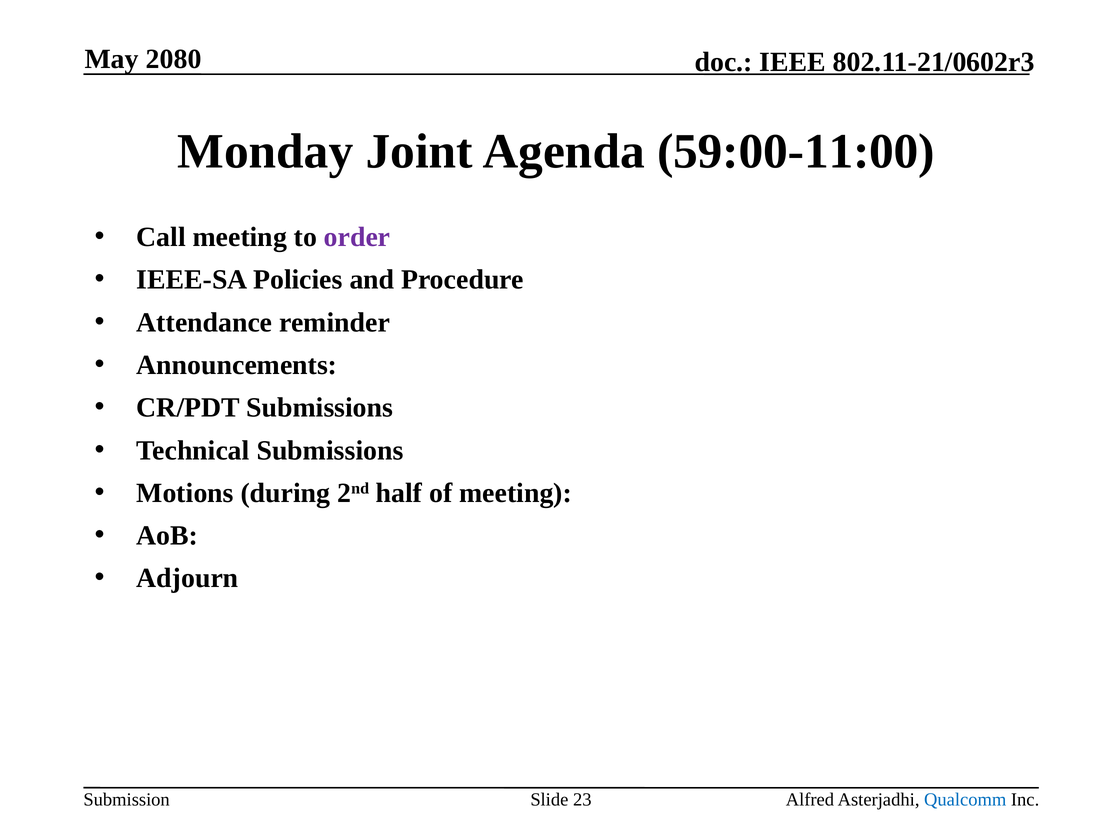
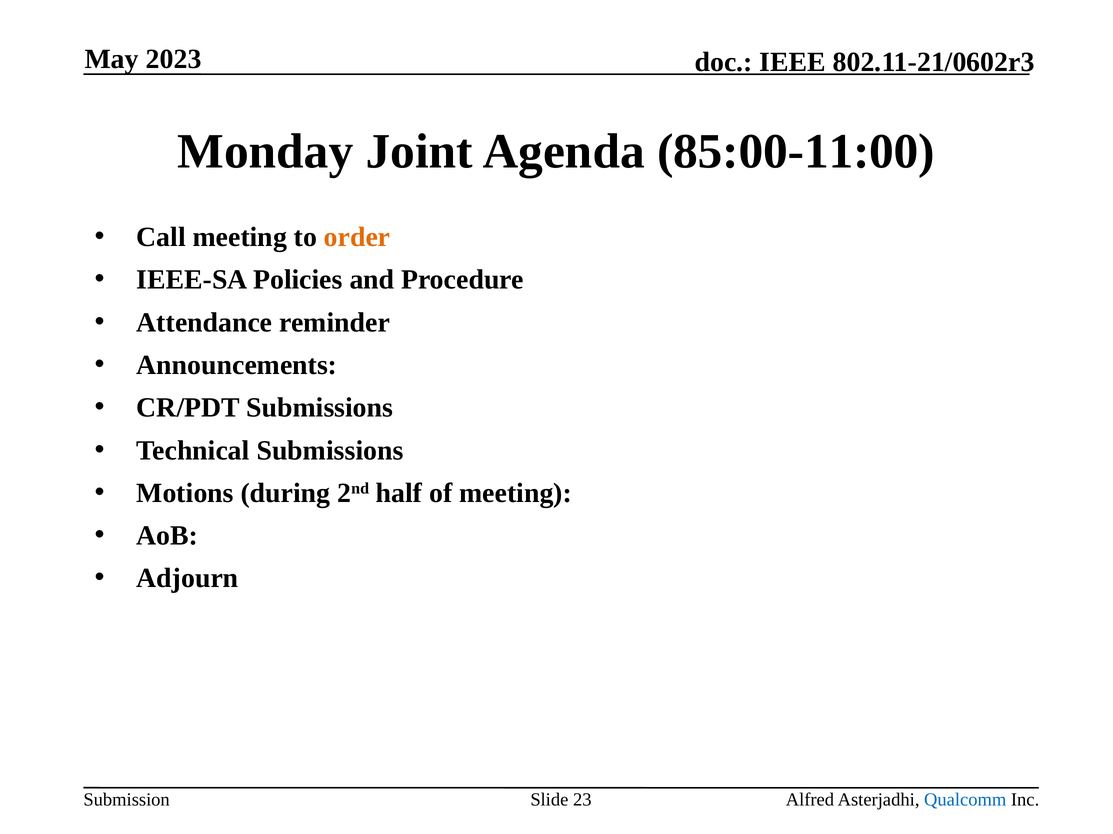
2080: 2080 -> 2023 (174, 59)
59:00-11:00: 59:00-11:00 -> 85:00-11:00 (796, 152)
order colour: purple -> orange (357, 237)
